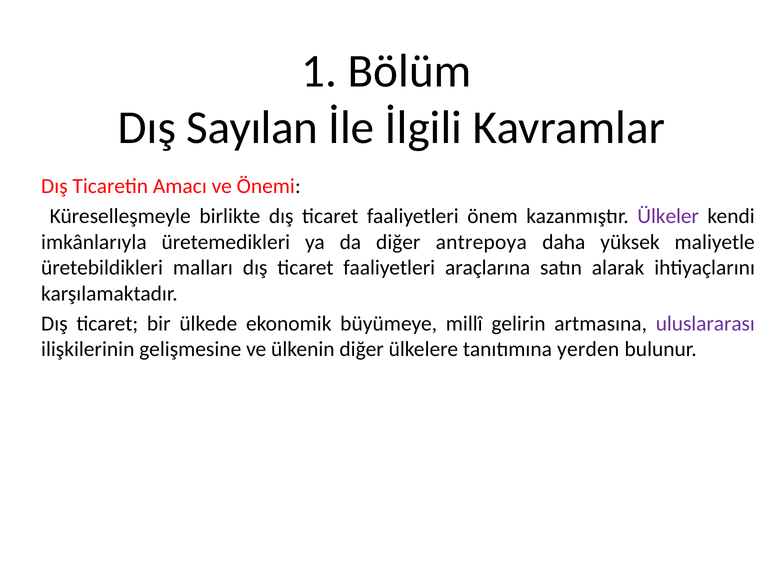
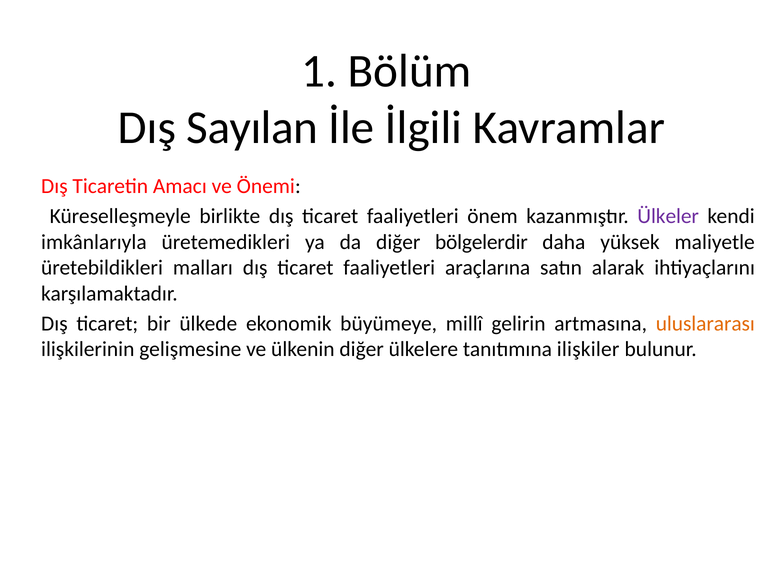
antrepoya: antrepoya -> bölgelerdir (481, 242)
uluslararası colour: purple -> orange (705, 324)
yerden: yerden -> ilişkiler (588, 349)
